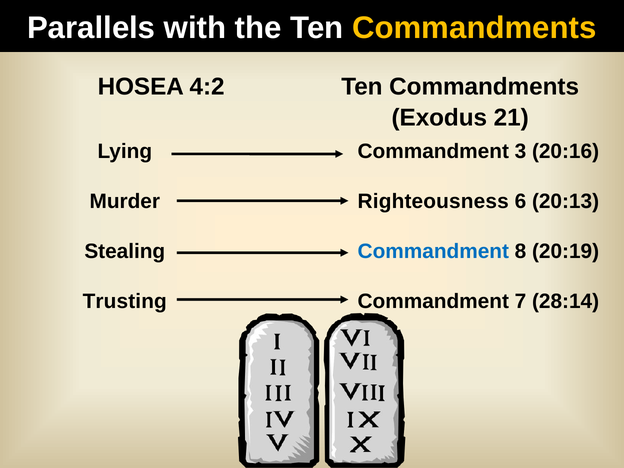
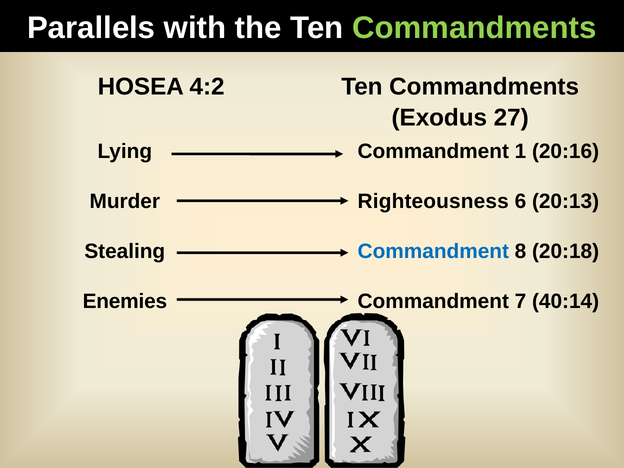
Commandments colour: yellow -> light green (474, 28)
21: 21 -> 27 (511, 118)
3: 3 -> 1 (521, 151)
20:19: 20:19 -> 20:18 (566, 251)
Trusting: Trusting -> Enemies (125, 301)
28:14: 28:14 -> 40:14 (566, 301)
